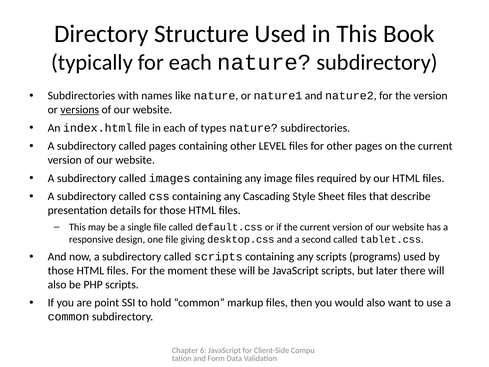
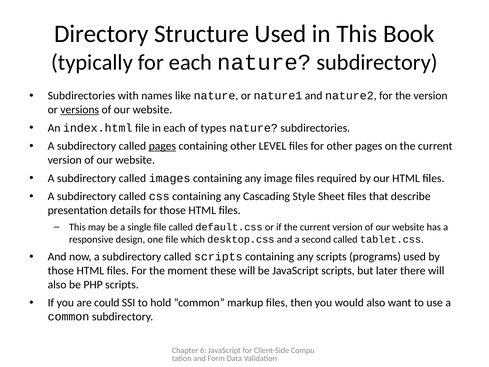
pages underline: none -> present (162, 146)
giving: giving -> which (193, 239)
point: point -> could (107, 303)
